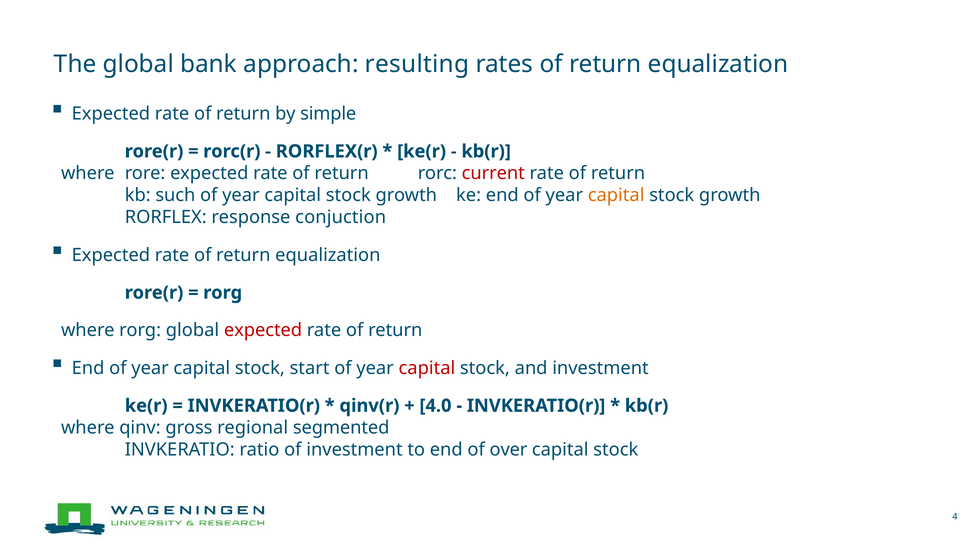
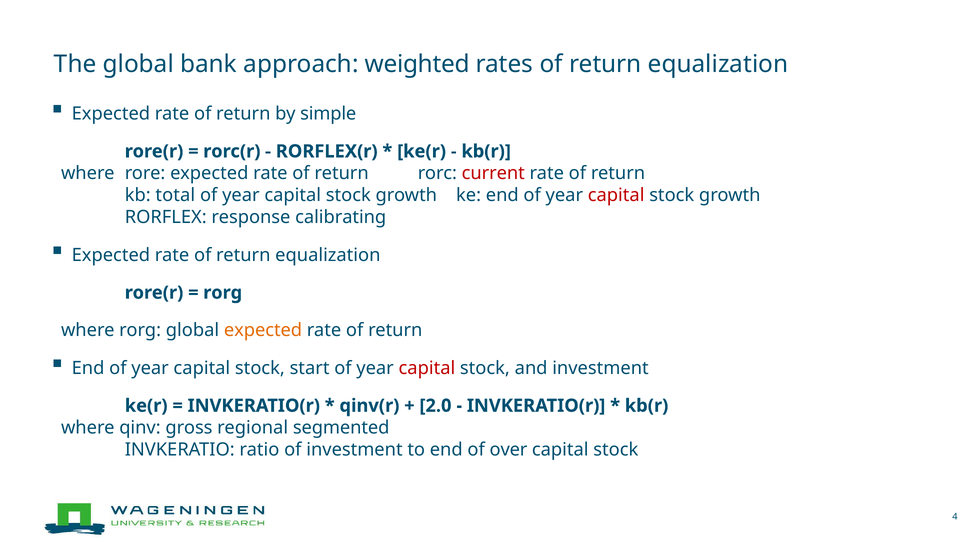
resulting: resulting -> weighted (417, 64)
such: such -> total (175, 195)
capital colour: orange -> red (616, 195)
conjuction: conjuction -> calibrating (341, 217)
expected colour: red -> orange (263, 330)
4.0: 4.0 -> 2.0 (435, 405)
